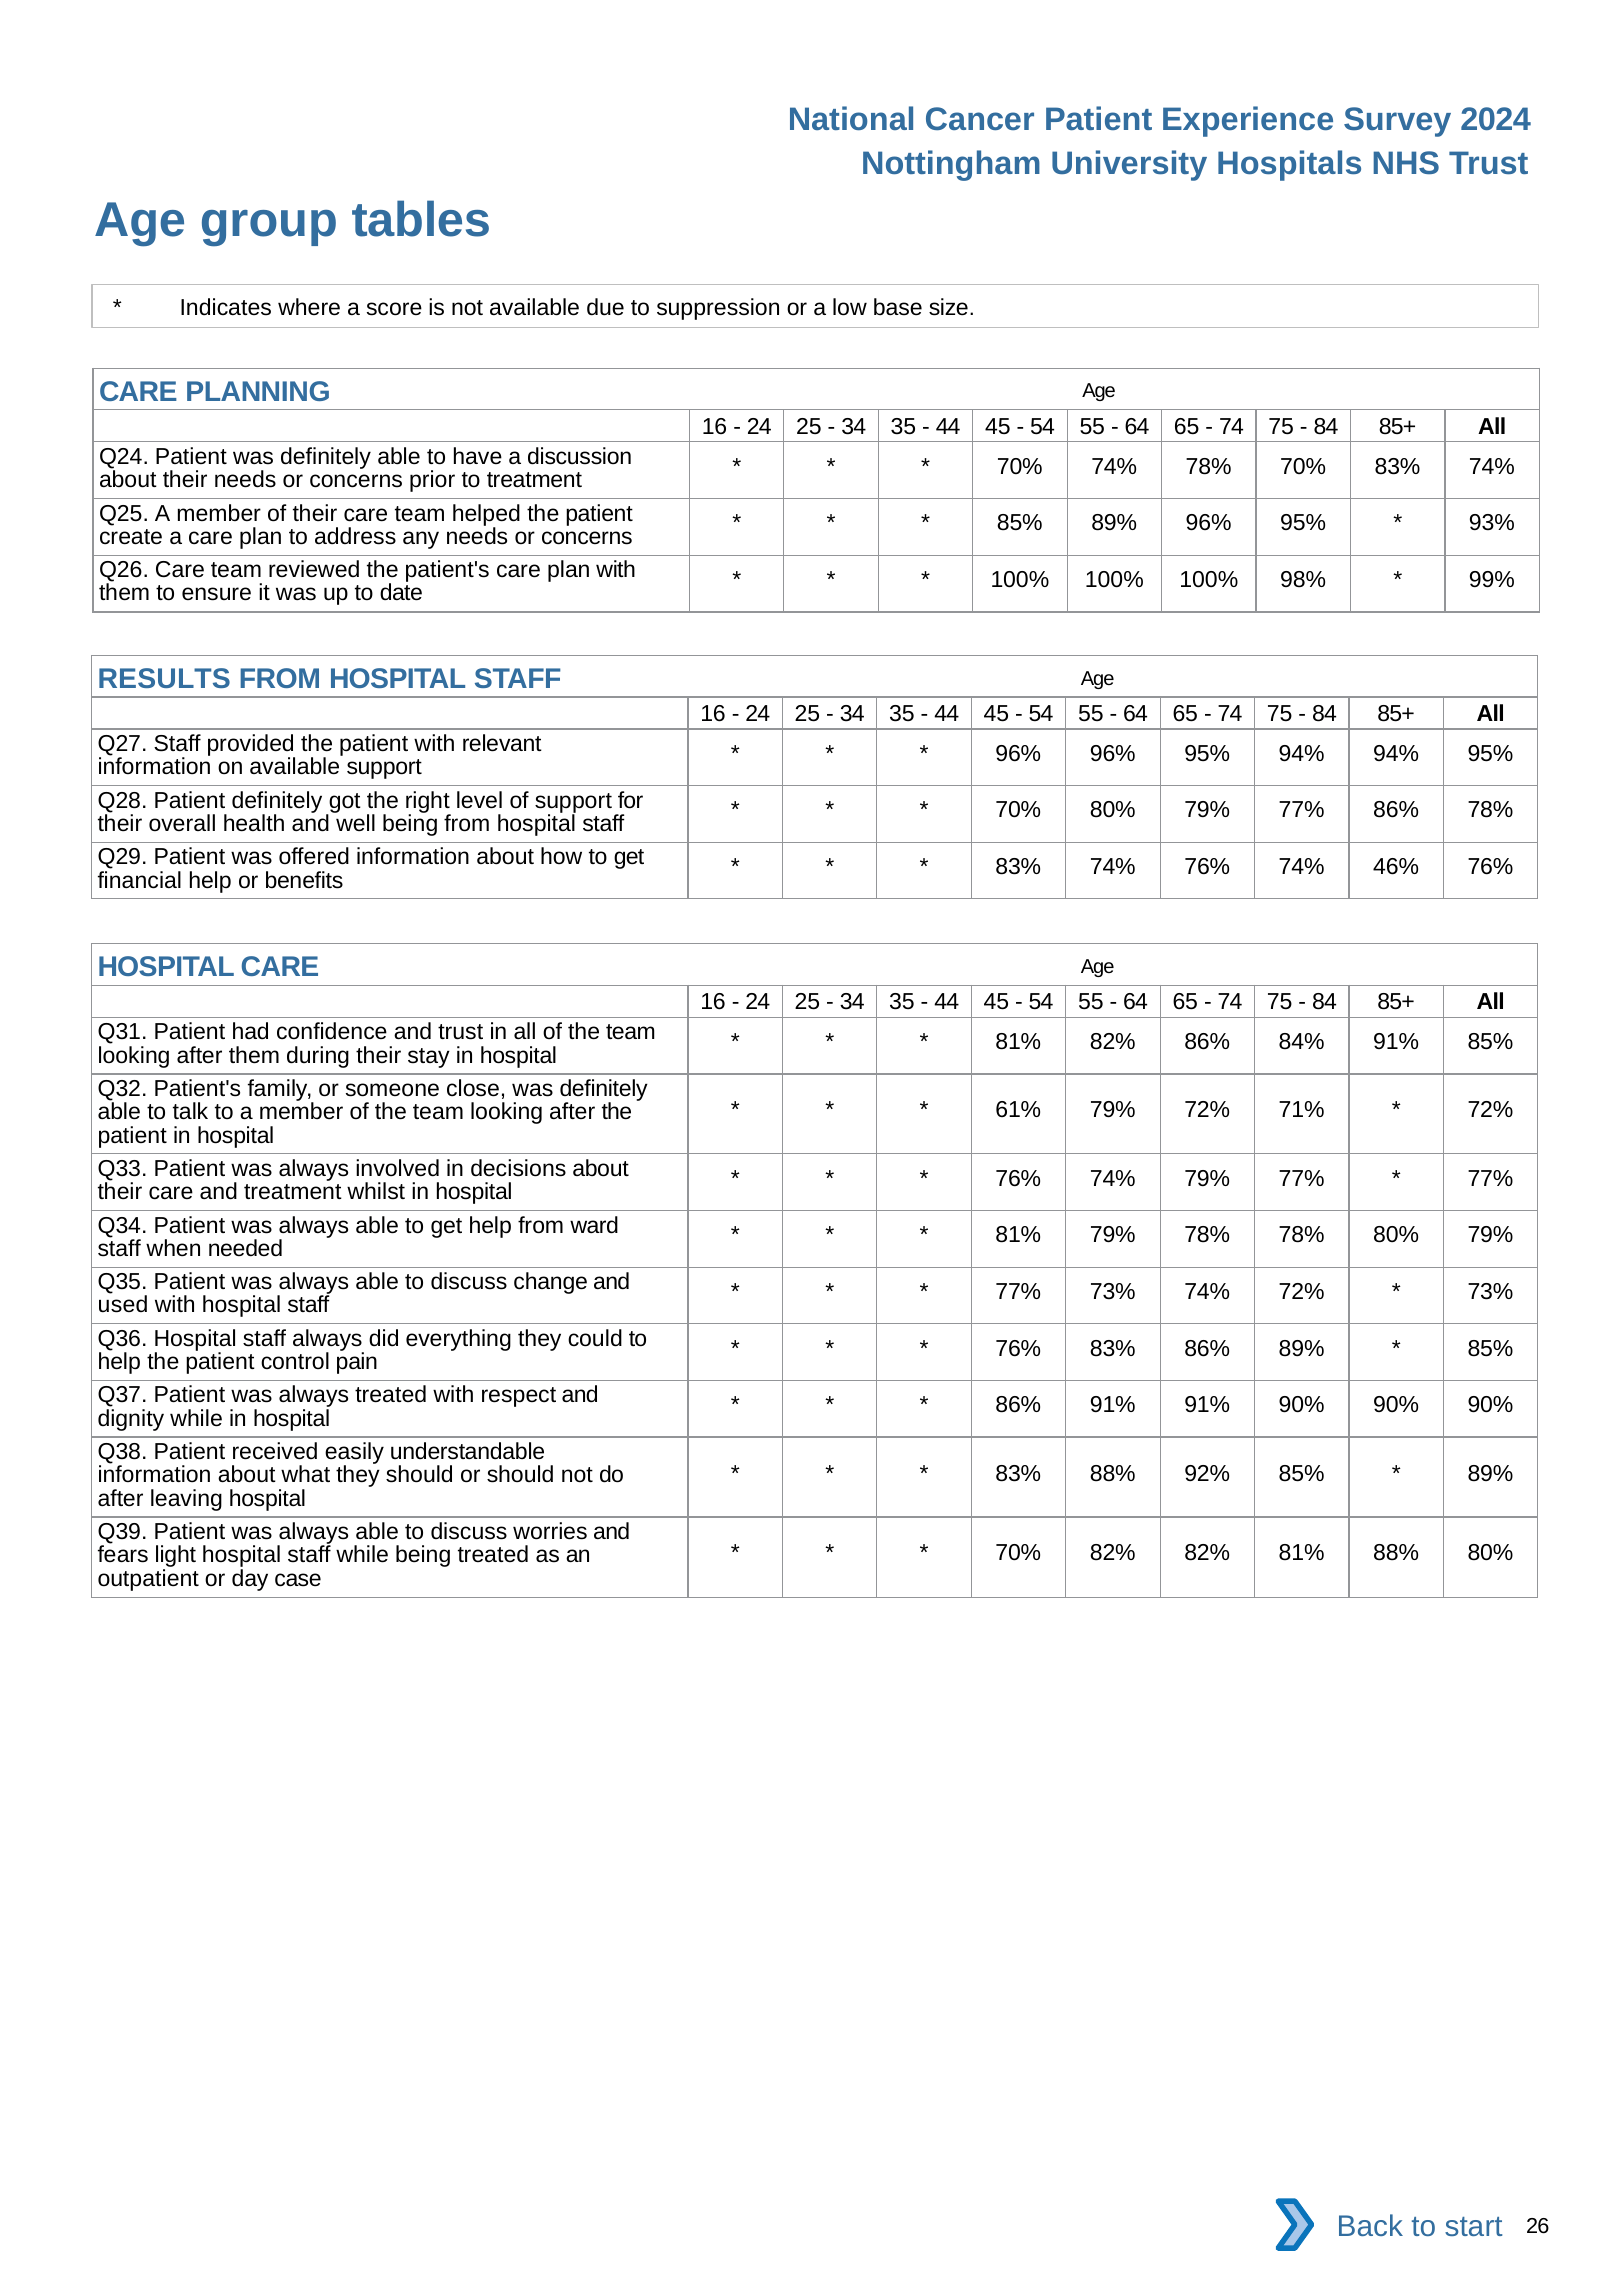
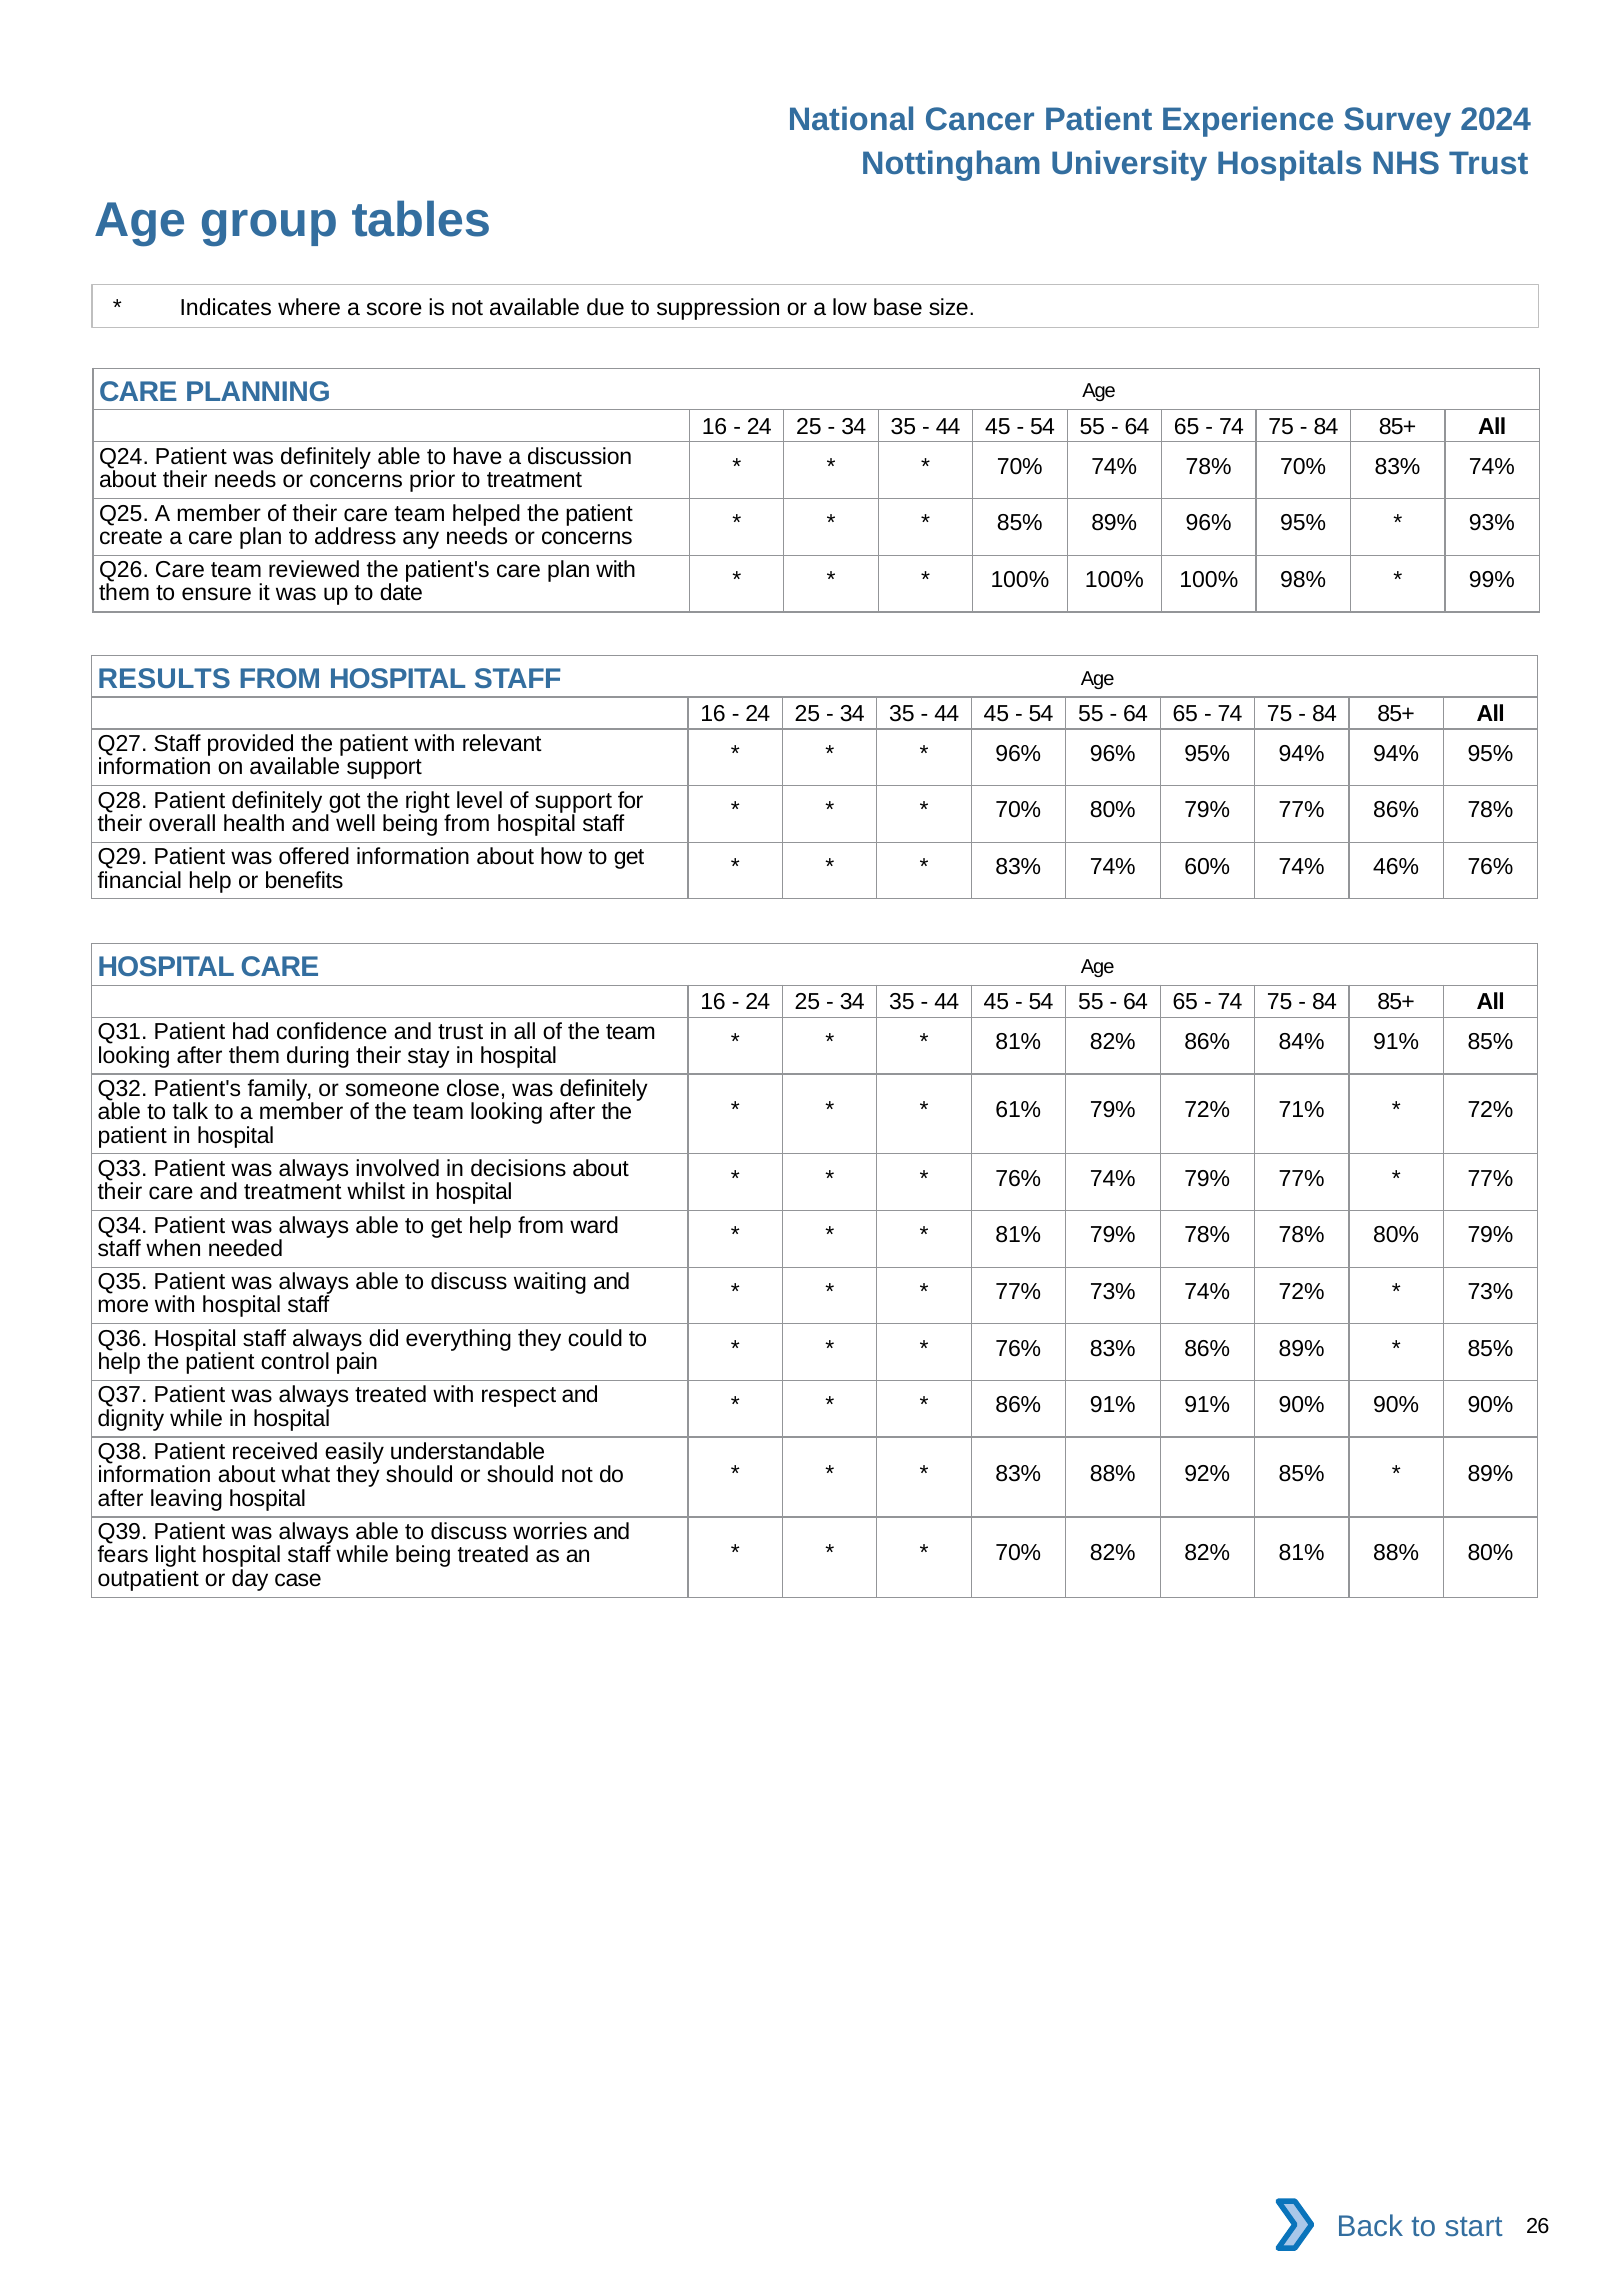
74% 76%: 76% -> 60% (1207, 867)
change: change -> waiting (550, 1282)
used: used -> more (123, 1305)
